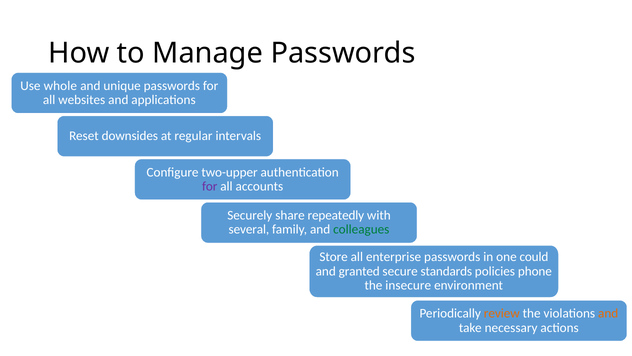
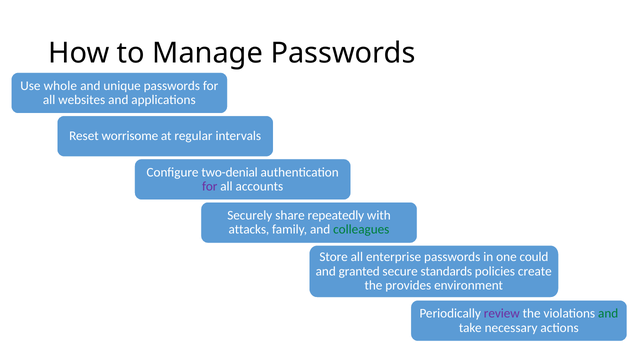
downsides: downsides -> worrisome (130, 136)
two-upper: two-upper -> two-denial (230, 172)
several: several -> attacks (249, 229)
phone: phone -> create (535, 271)
insecure: insecure -> provides (408, 285)
review colour: orange -> purple (502, 313)
and colour: orange -> green (608, 313)
